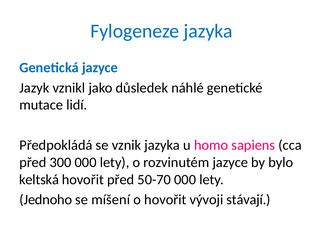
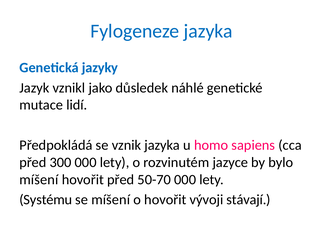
Genetická jazyce: jazyce -> jazyky (100, 68)
keltská: keltská -> míšení (39, 180)
Jednoho: Jednoho -> Systému (46, 200)
